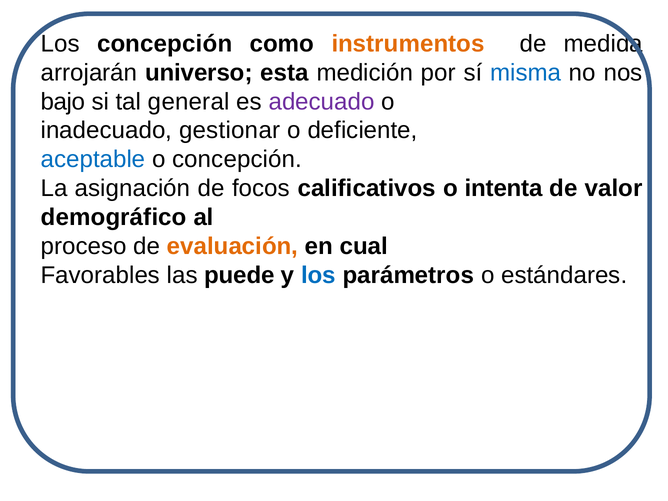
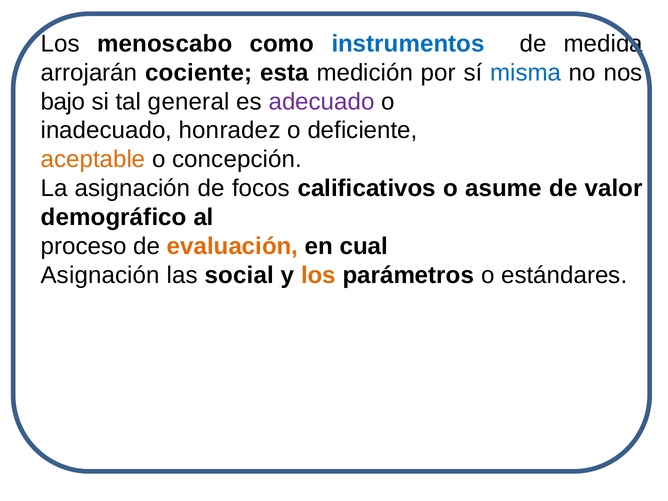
Los concepción: concepción -> menoscabo (165, 44)
instrumentos colour: orange -> blue (408, 44)
universo: universo -> cociente (199, 73)
gestionar: gestionar -> honradez (230, 131)
aceptable colour: blue -> orange (93, 159)
intenta: intenta -> asume (504, 188)
Favorables: Favorables -> Asignación (100, 275)
puede: puede -> social (239, 275)
los colour: blue -> orange (318, 275)
